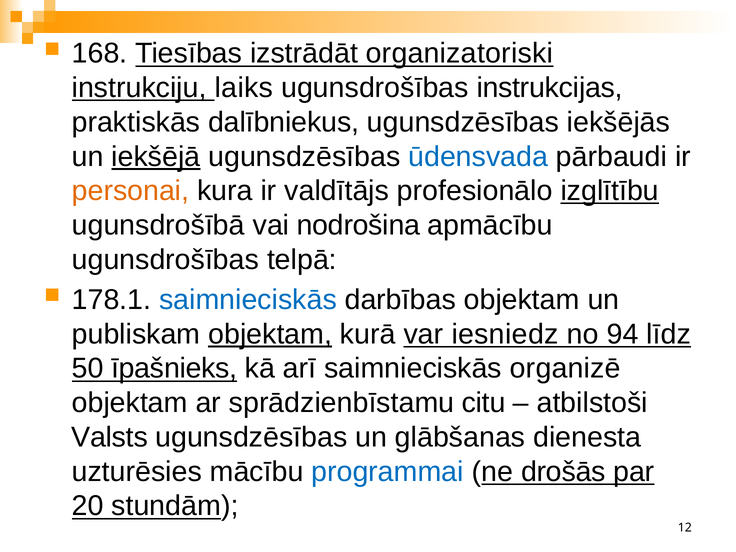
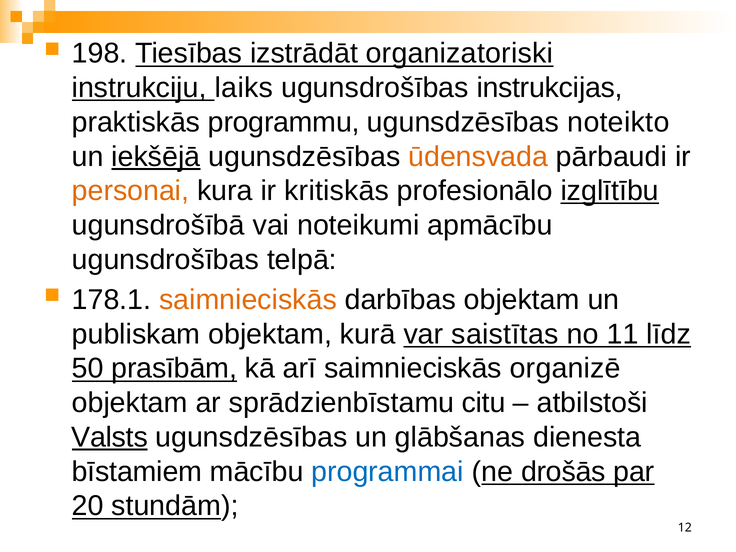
168: 168 -> 198 (100, 54)
dalībniekus: dalībniekus -> programmu (284, 122)
iekšējās: iekšējās -> noteikto (618, 122)
ūdensvada colour: blue -> orange (478, 157)
valdītājs: valdītājs -> kritiskās (337, 191)
nodrošina: nodrošina -> noteikumi (358, 225)
saimnieciskās colour: blue -> orange (248, 300)
objektam underline: present -> none (270, 334)
iesniedz: iesniedz -> saistītas (505, 334)
94: 94 -> 11 (623, 334)
īpašnieks: īpašnieks -> prasībām (174, 369)
Valsts underline: none -> present (110, 437)
uzturēsies: uzturēsies -> bīstamiem (137, 472)
